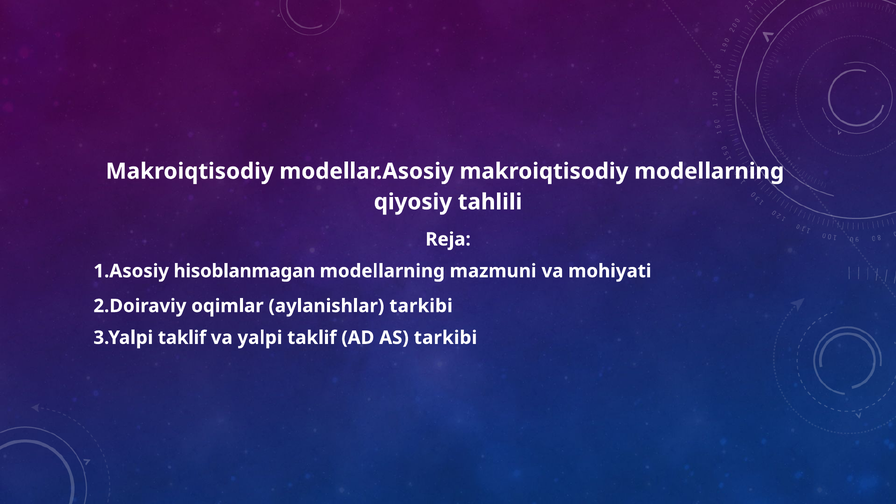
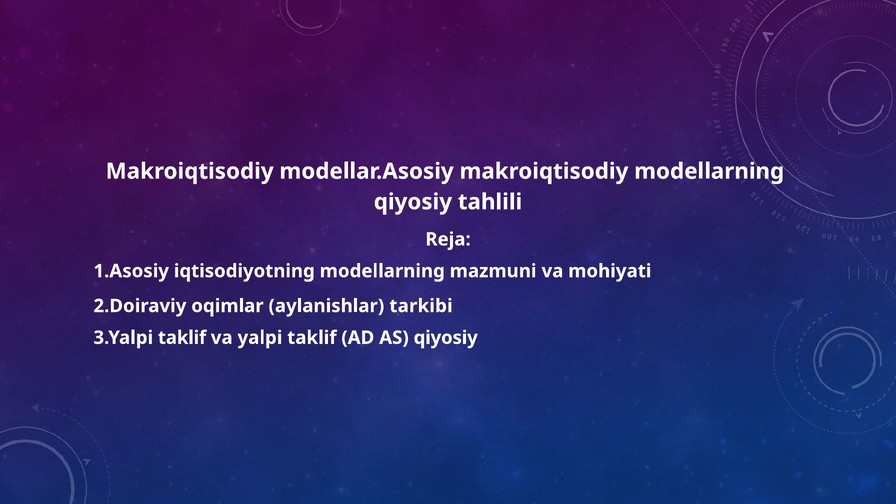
hisoblanmagan: hisoblanmagan -> iqtisodiyotning (244, 271)
AS tarkibi: tarkibi -> qiyosiy (446, 338)
